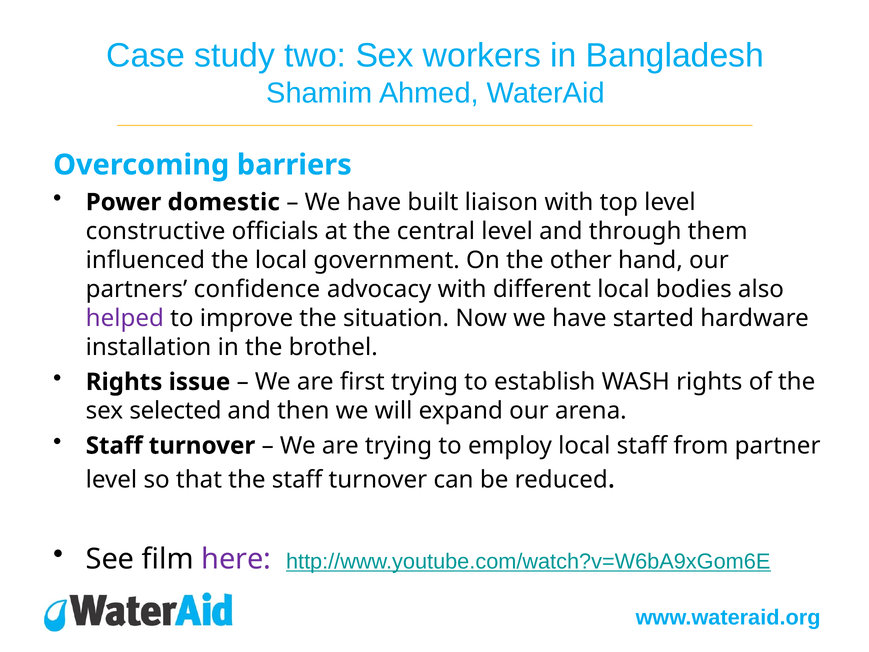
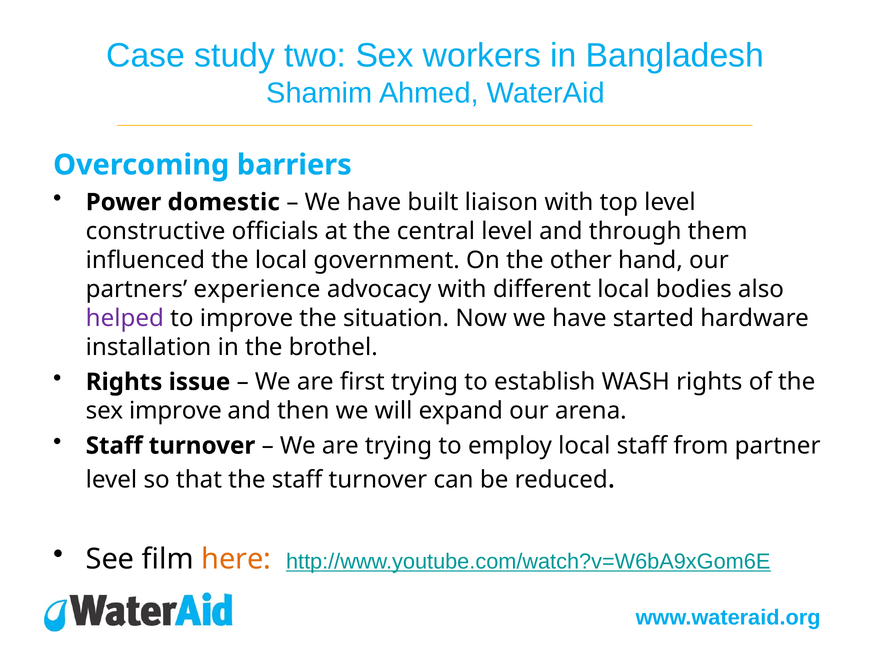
confidence: confidence -> experience (257, 289)
sex selected: selected -> improve (175, 411)
here colour: purple -> orange (236, 559)
